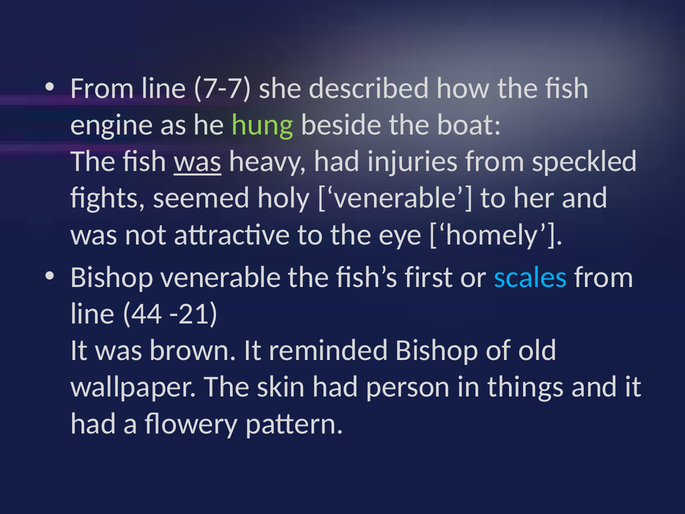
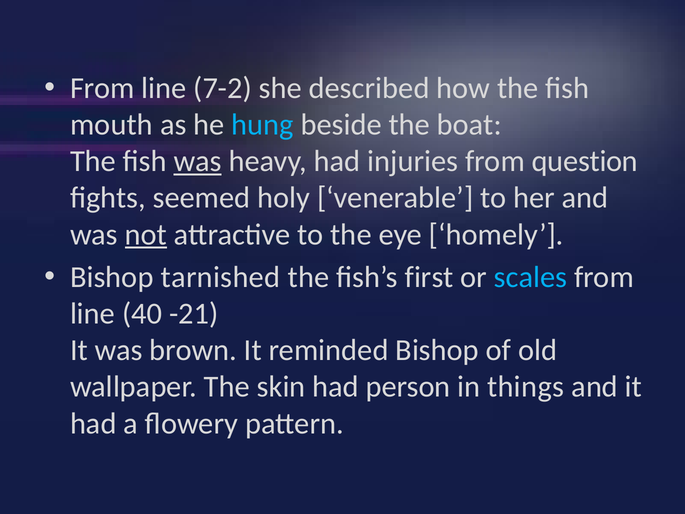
7-7: 7-7 -> 7-2 (223, 88)
engine: engine -> mouth (111, 125)
hung colour: light green -> light blue (263, 125)
speckled: speckled -> question (585, 161)
not underline: none -> present (146, 234)
Bishop venerable: venerable -> tarnished (221, 277)
44: 44 -> 40 (142, 314)
